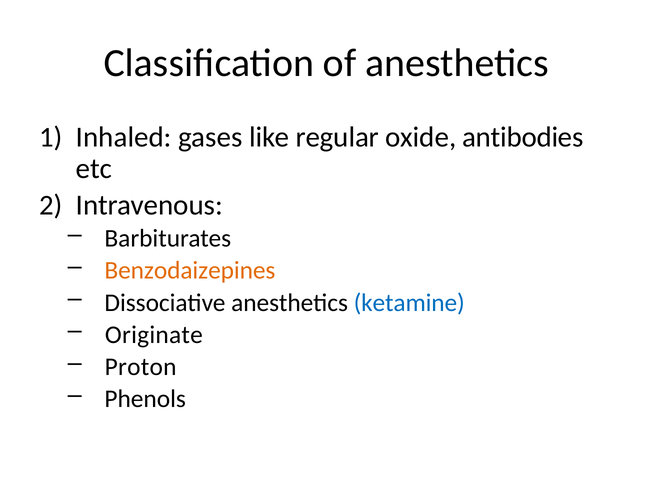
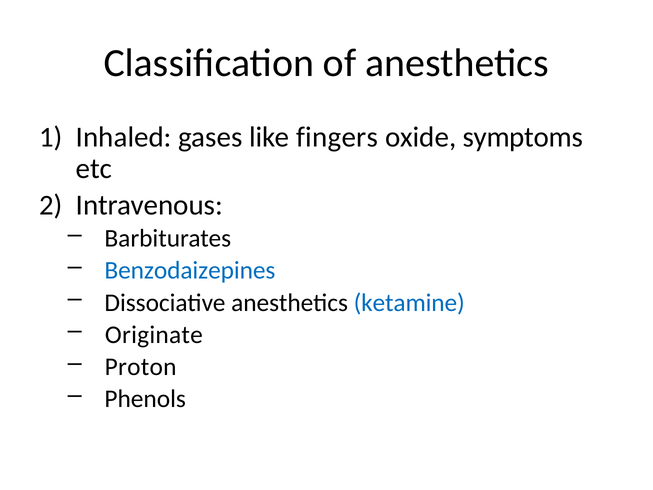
regular: regular -> fingers (337, 137)
antibodies: antibodies -> symptoms (523, 137)
Benzodaizepines colour: orange -> blue (190, 270)
